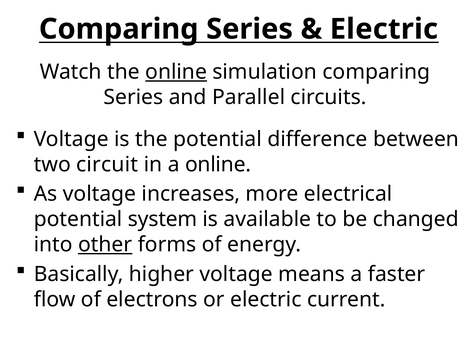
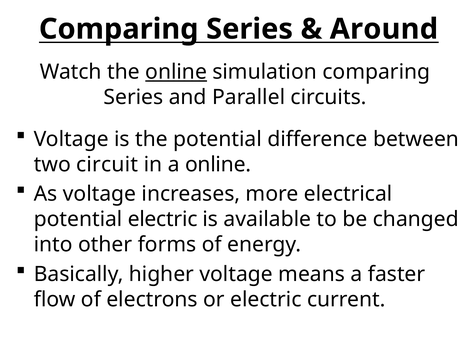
Electric: Electric -> Around (384, 29)
potential system: system -> electric (163, 219)
other underline: present -> none (105, 245)
